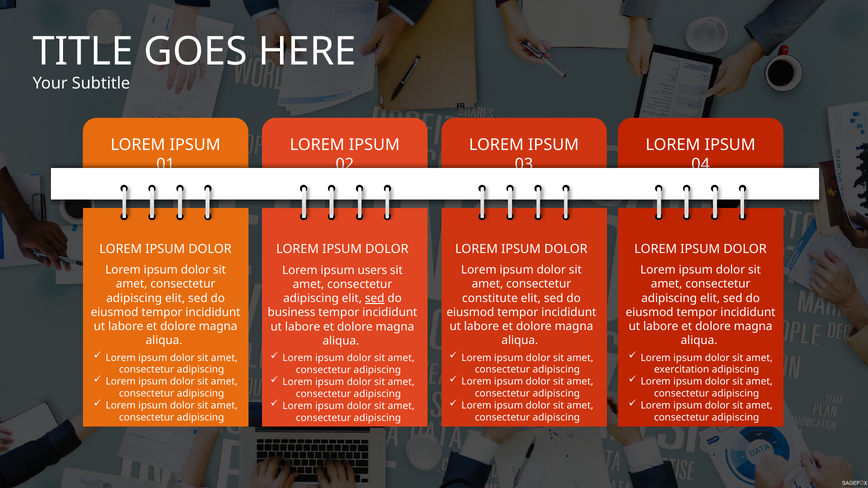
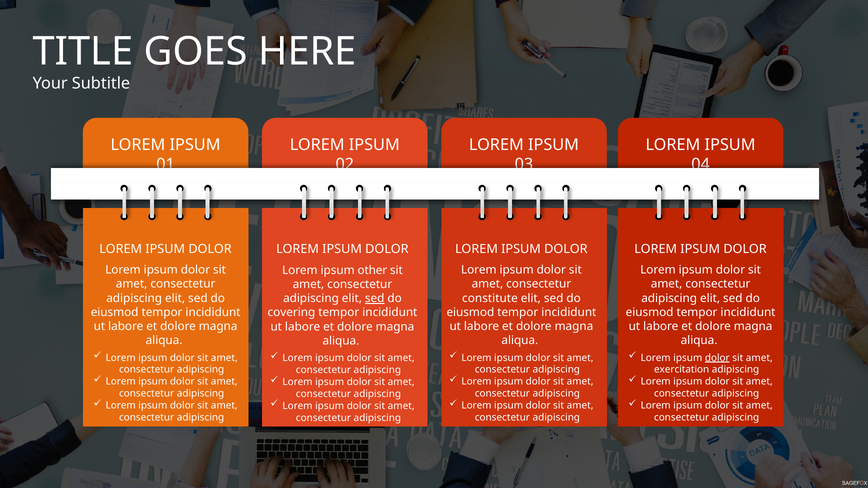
users: users -> other (372, 270)
business: business -> covering (291, 313)
dolor underline: none -> present (717, 358)
